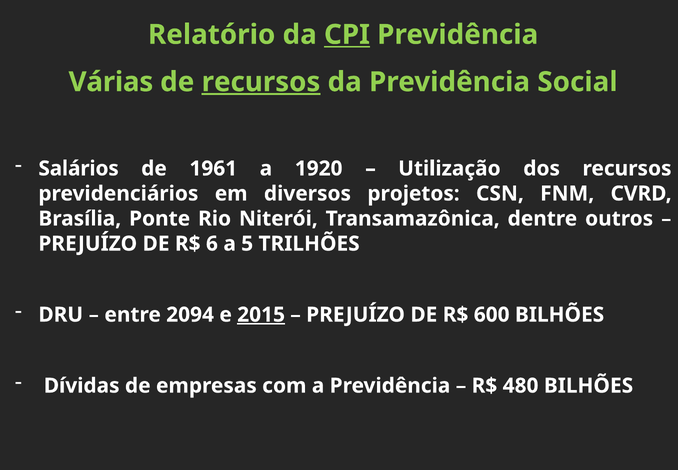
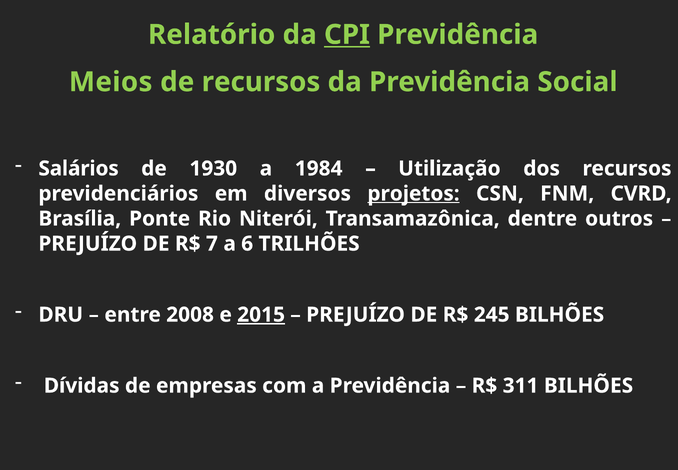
Várias: Várias -> Meios (111, 82)
recursos underline: present -> none (261, 82)
1961: 1961 -> 1930 (213, 168)
1920: 1920 -> 1984 (319, 168)
projetos underline: none -> present (414, 193)
6: 6 -> 7 (212, 243)
5: 5 -> 6 (247, 243)
2094: 2094 -> 2008 (190, 314)
600: 600 -> 245 (492, 314)
480: 480 -> 311 (521, 385)
